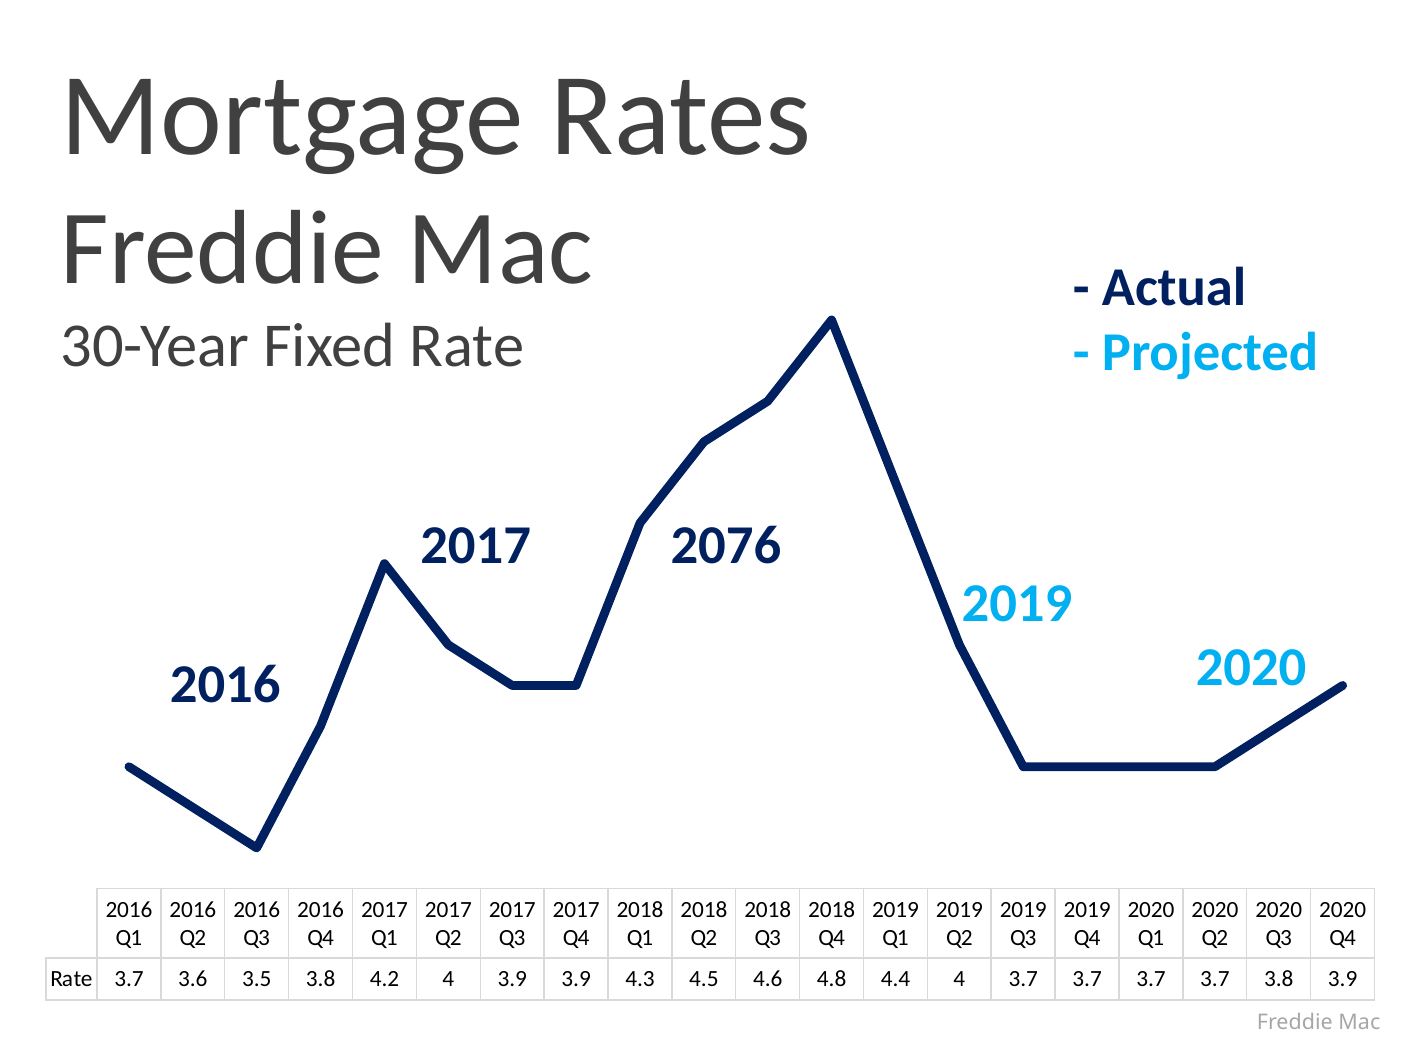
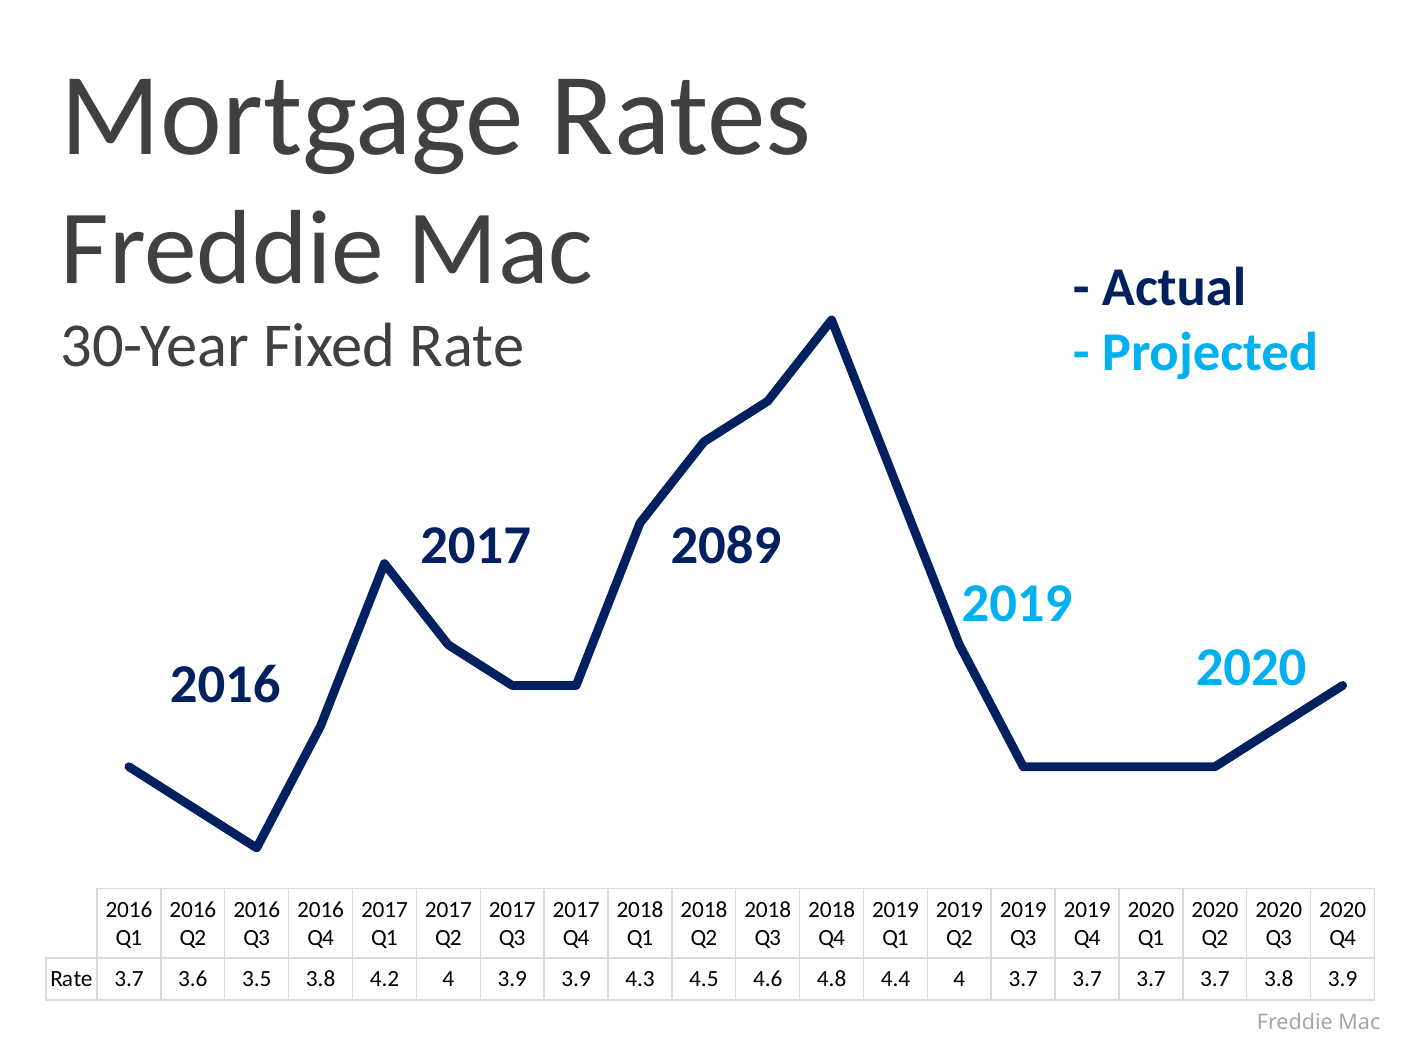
2076: 2076 -> 2089 (726, 546)
